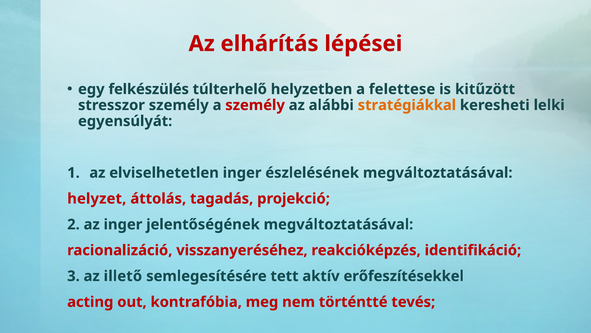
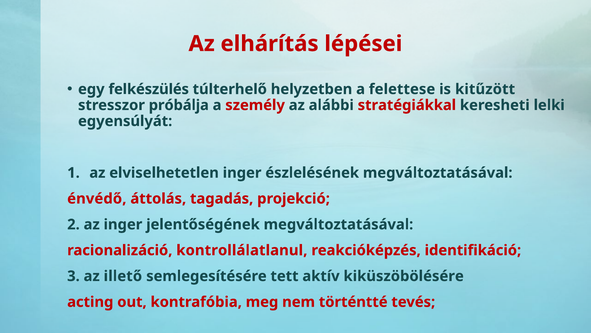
stresszor személy: személy -> próbálja (179, 105)
stratégiákkal colour: orange -> red (407, 105)
helyzet: helyzet -> énvédő (97, 198)
visszanyeréséhez: visszanyeréséhez -> kontrollálatlanul (242, 250)
erőfeszítésekkel: erőfeszítésekkel -> kiküszöbölésére (404, 276)
